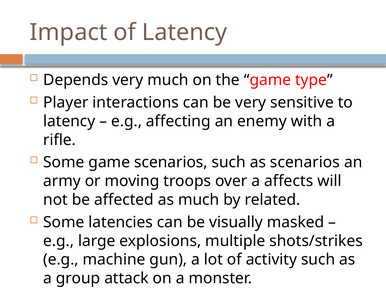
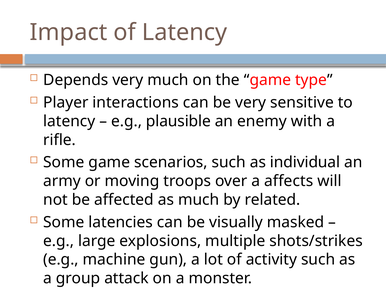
affecting: affecting -> plausible (178, 121)
as scenarios: scenarios -> individual (305, 162)
